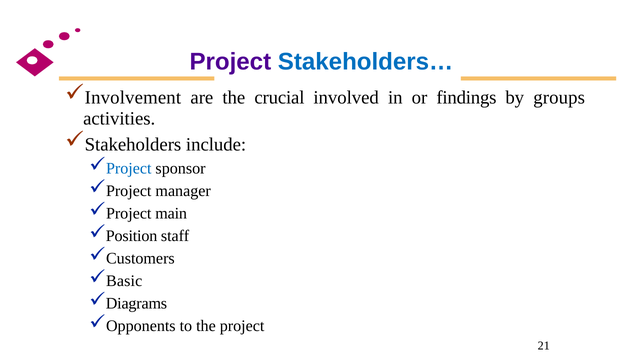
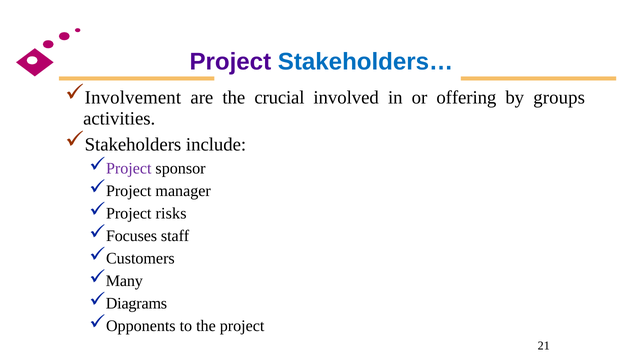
findings: findings -> offering (466, 97)
Project colour: blue -> purple (129, 168)
main: main -> risks (171, 213)
Position: Position -> Focuses (132, 236)
Basic: Basic -> Many (124, 281)
